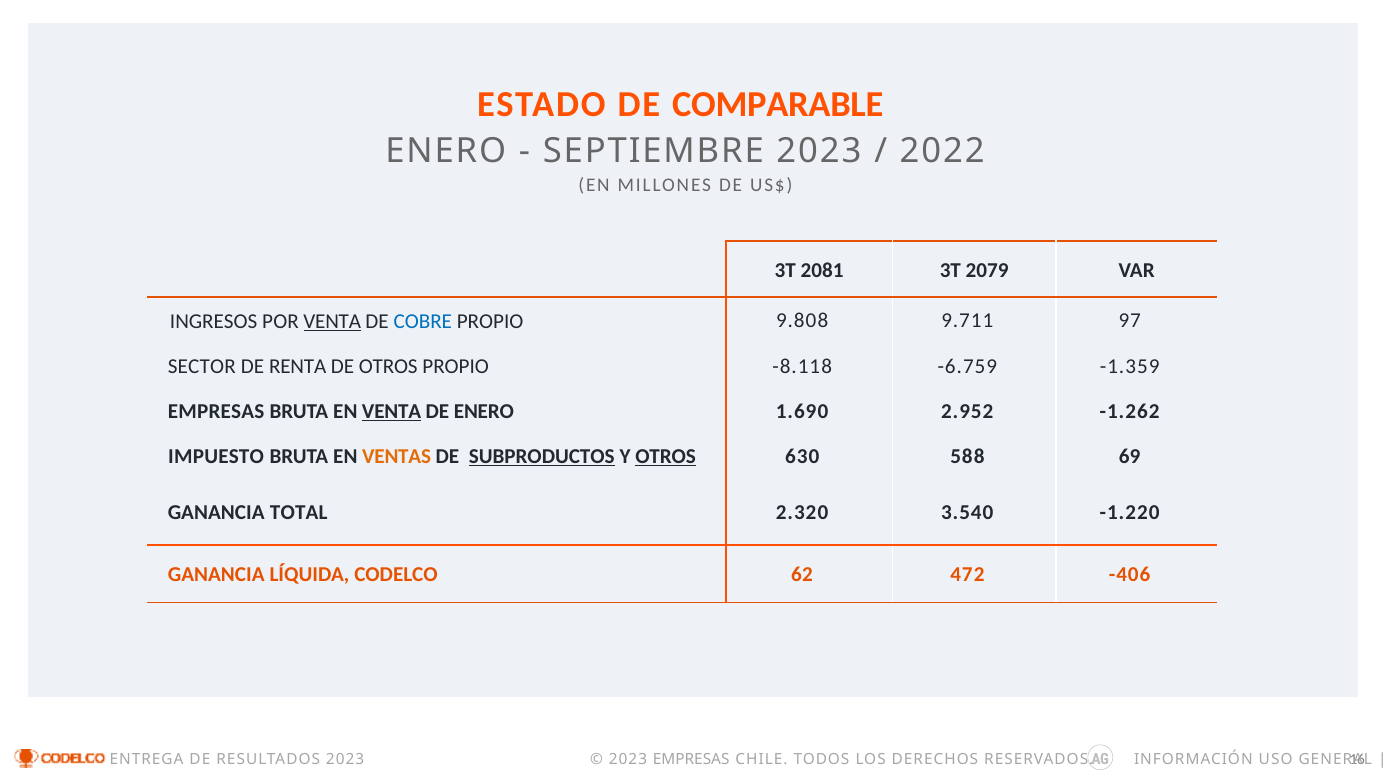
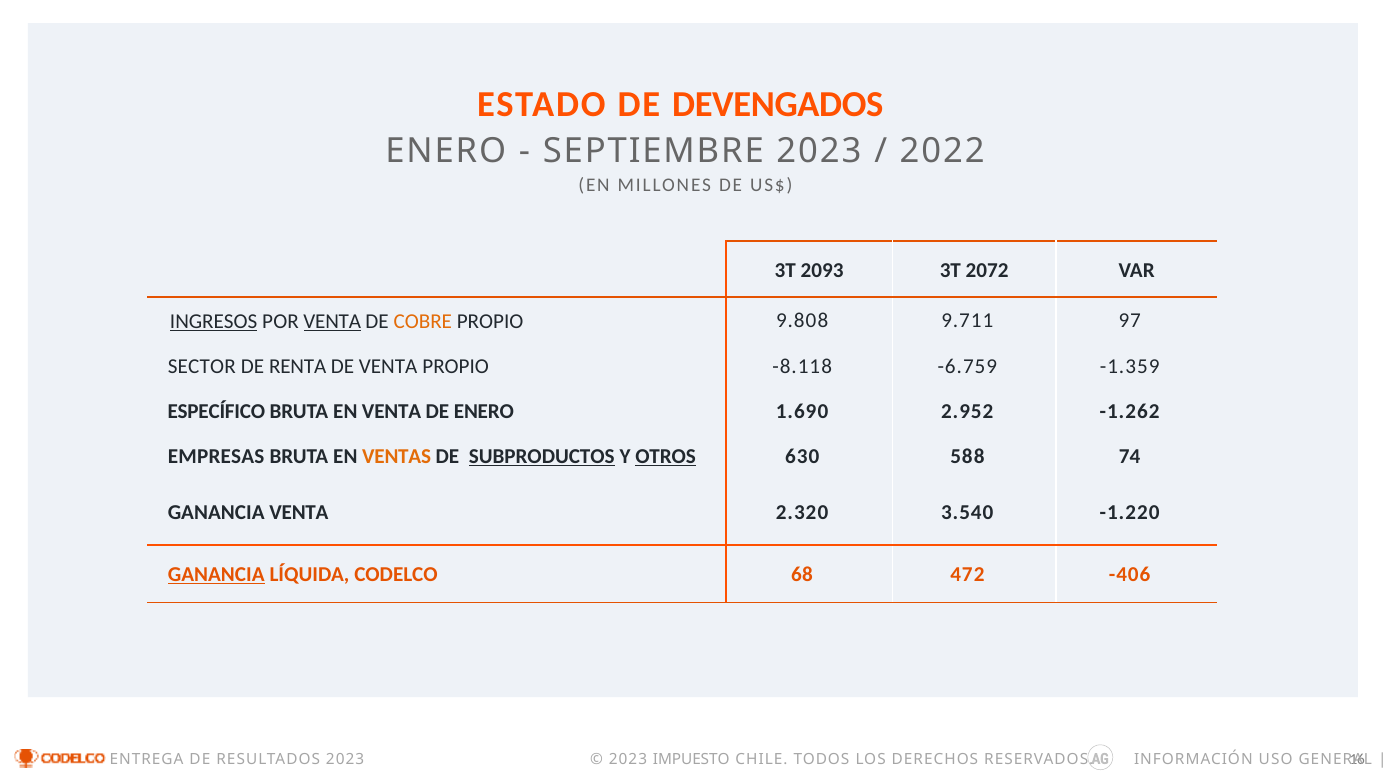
COMPARABLE: COMPARABLE -> DEVENGADOS (778, 104)
2081: 2081 -> 2093 (822, 270)
2079: 2079 -> 2072 (987, 270)
INGRESOS underline: none -> present (214, 321)
COBRE colour: blue -> orange (423, 321)
DE OTROS: OTROS -> VENTA (388, 367)
EMPRESAS: EMPRESAS -> ESPECÍFICO (216, 411)
VENTA underline: present -> none (392, 411)
IMPUESTO: IMPUESTO -> EMPRESAS (216, 456)
69: 69 -> 74 (1130, 456)
GANANCIA TOTAL: TOTAL -> VENTA (299, 513)
GANANCIA underline: none -> present (216, 575)
62: 62 -> 68 (802, 575)
2023 EMPRESAS: EMPRESAS -> IMPUESTO (691, 760)
